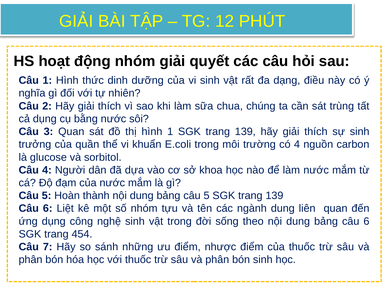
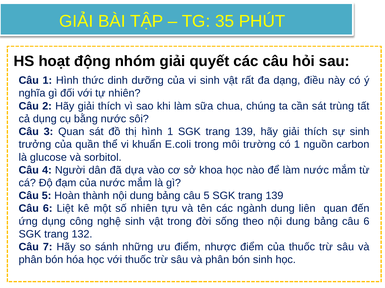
12: 12 -> 35 (225, 21)
có 4: 4 -> 1 (297, 145)
số nhóm: nhóm -> nhiên (144, 209)
454: 454 -> 132 (82, 235)
